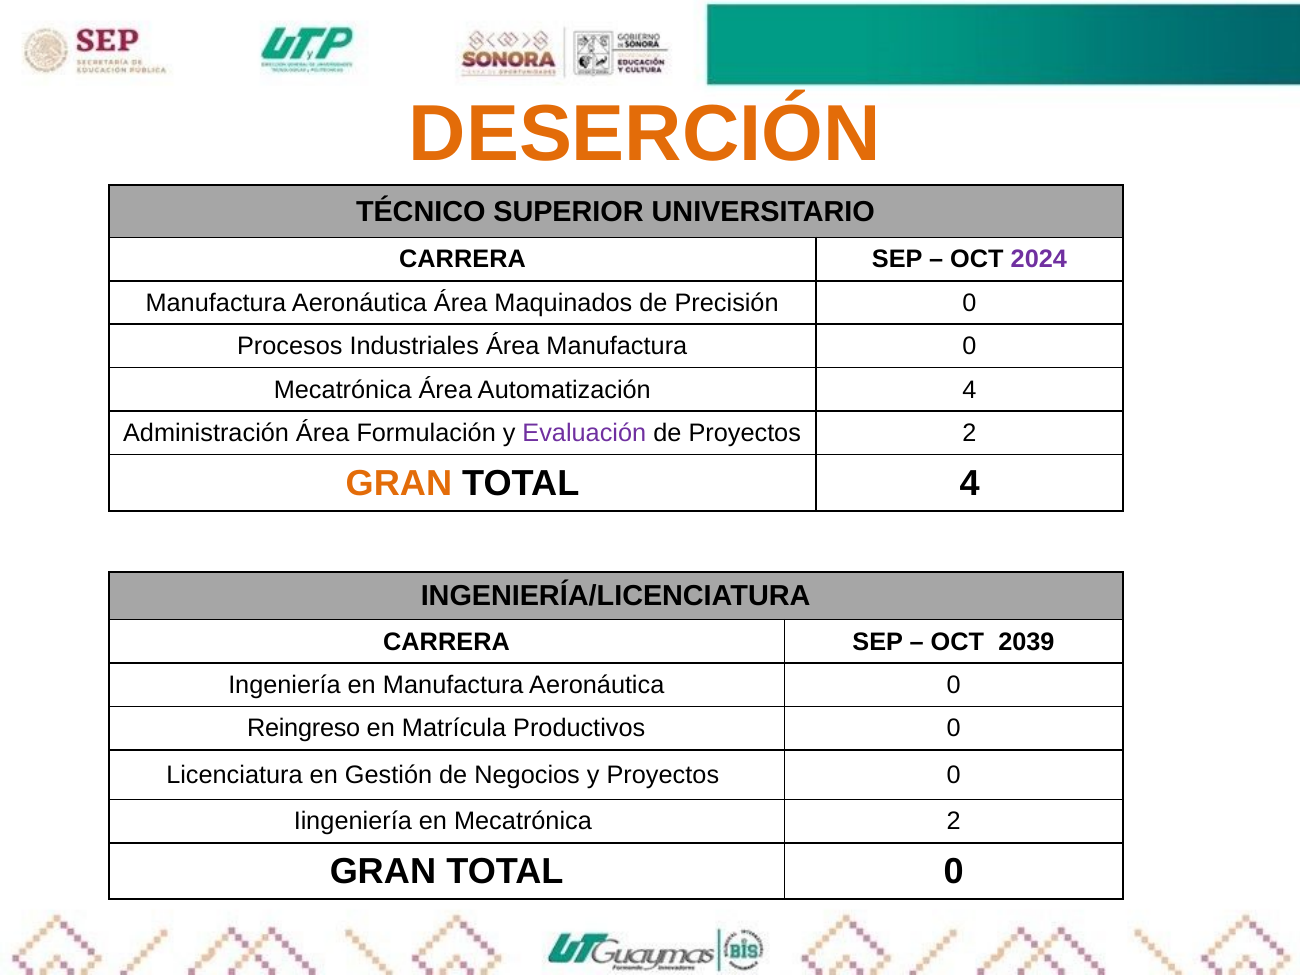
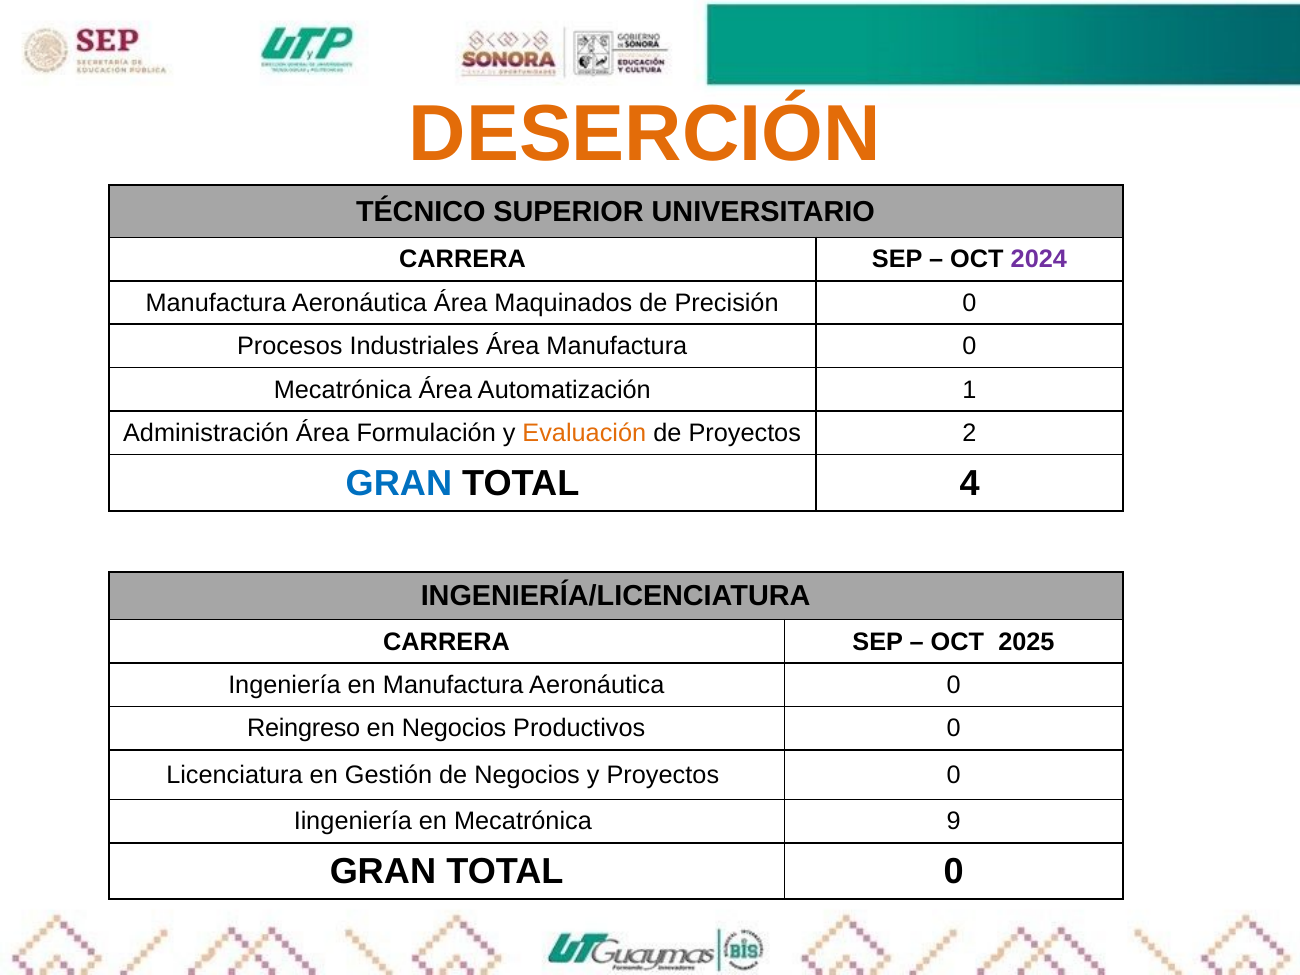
Automatización 4: 4 -> 1 (969, 390)
Evaluación colour: purple -> orange (584, 433)
GRAN colour: orange -> blue (399, 483)
2039: 2039 -> 2025 (1026, 642)
en Matrícula: Matrícula -> Negocios (454, 729)
Mecatrónica 2: 2 -> 9 (954, 822)
